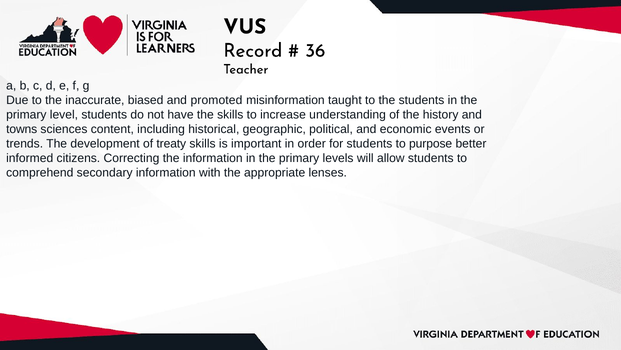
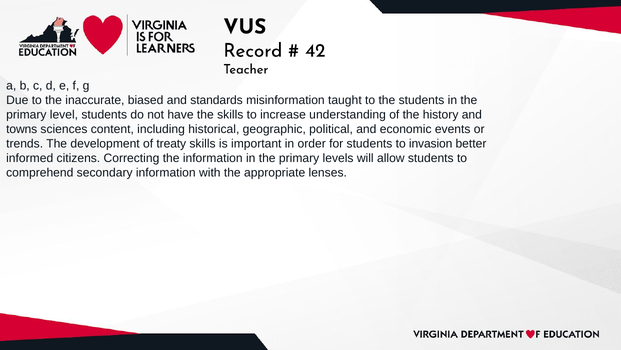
36: 36 -> 42 (315, 50)
promoted: promoted -> standards (217, 100)
purpose: purpose -> invasion (431, 144)
